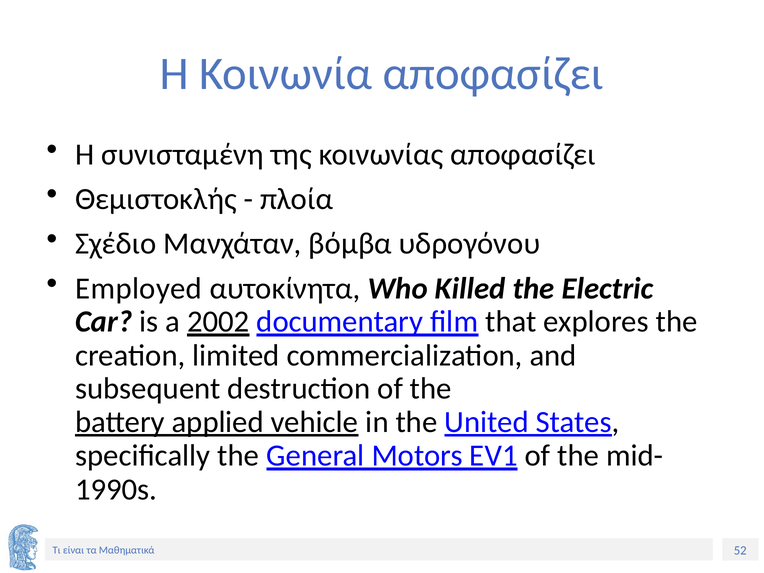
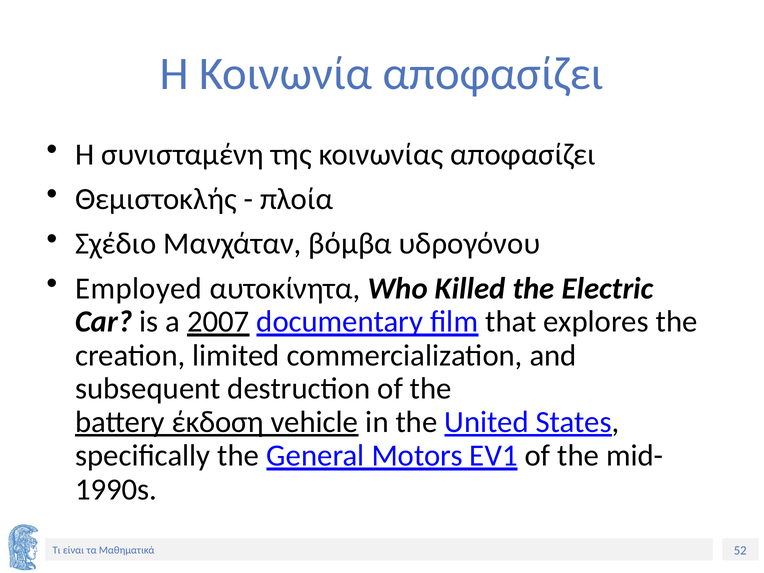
2002: 2002 -> 2007 (218, 322)
applied: applied -> έκδοση (218, 422)
